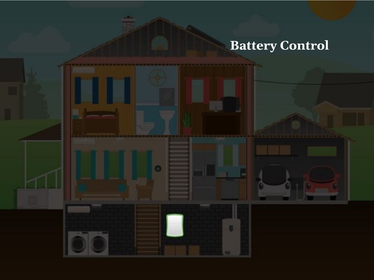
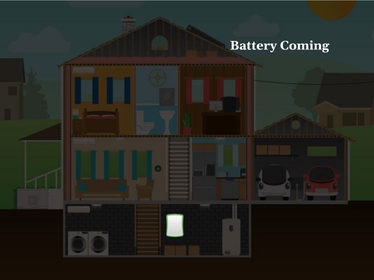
Control: Control -> Coming (305, 46)
